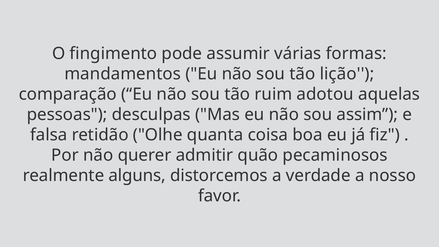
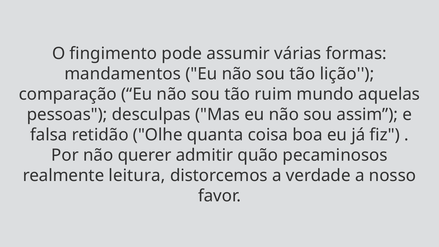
adotou: adotou -> mundo (325, 94)
alguns: alguns -> leitura (137, 175)
